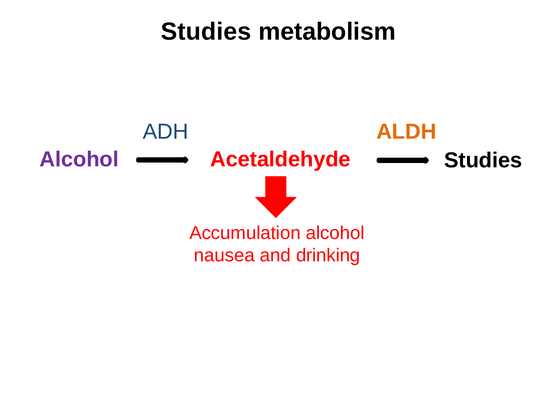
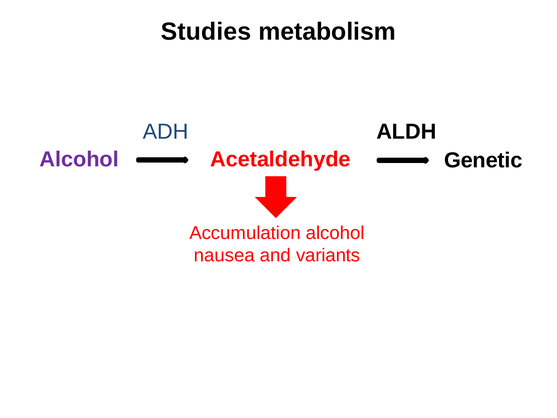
ALDH colour: orange -> black (406, 132)
Acetaldehyde Studies: Studies -> Genetic (483, 160)
drinking: drinking -> variants (328, 255)
